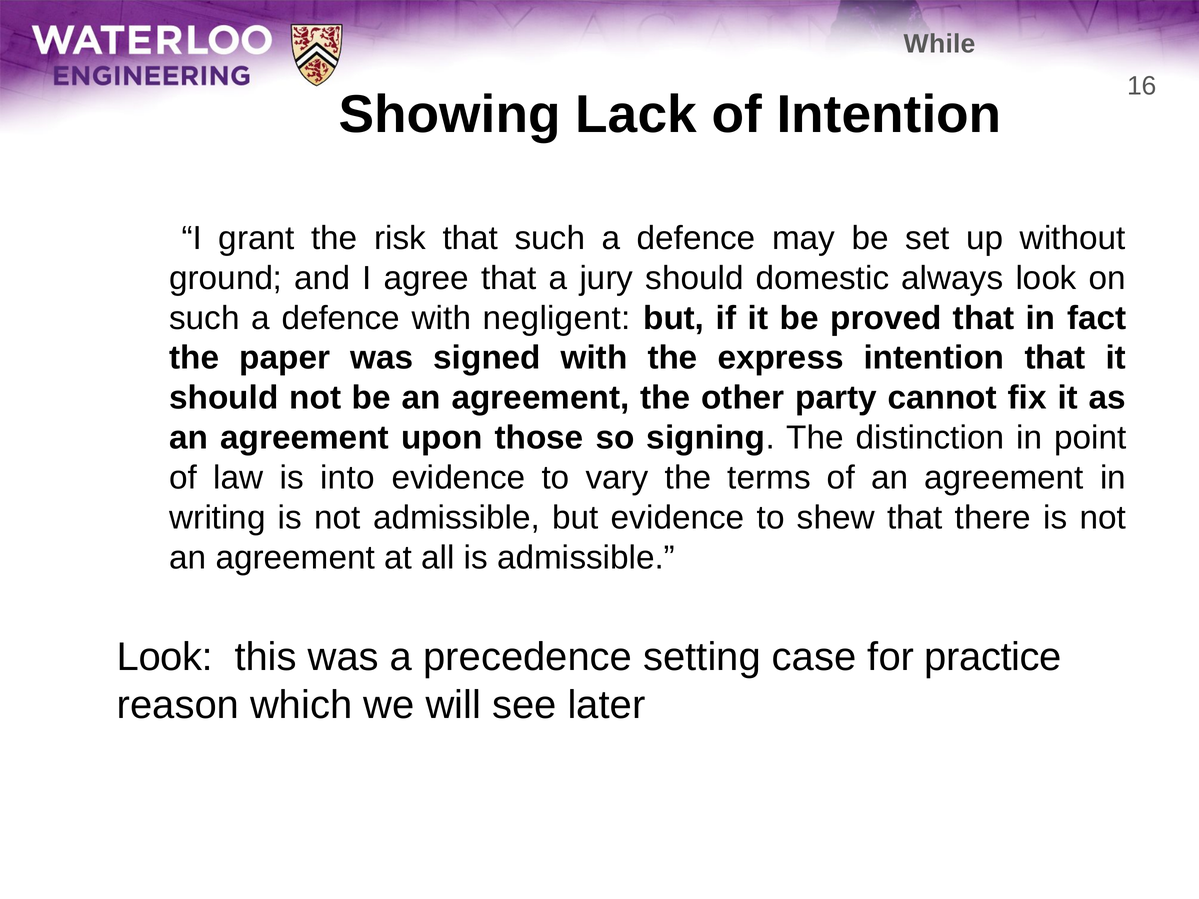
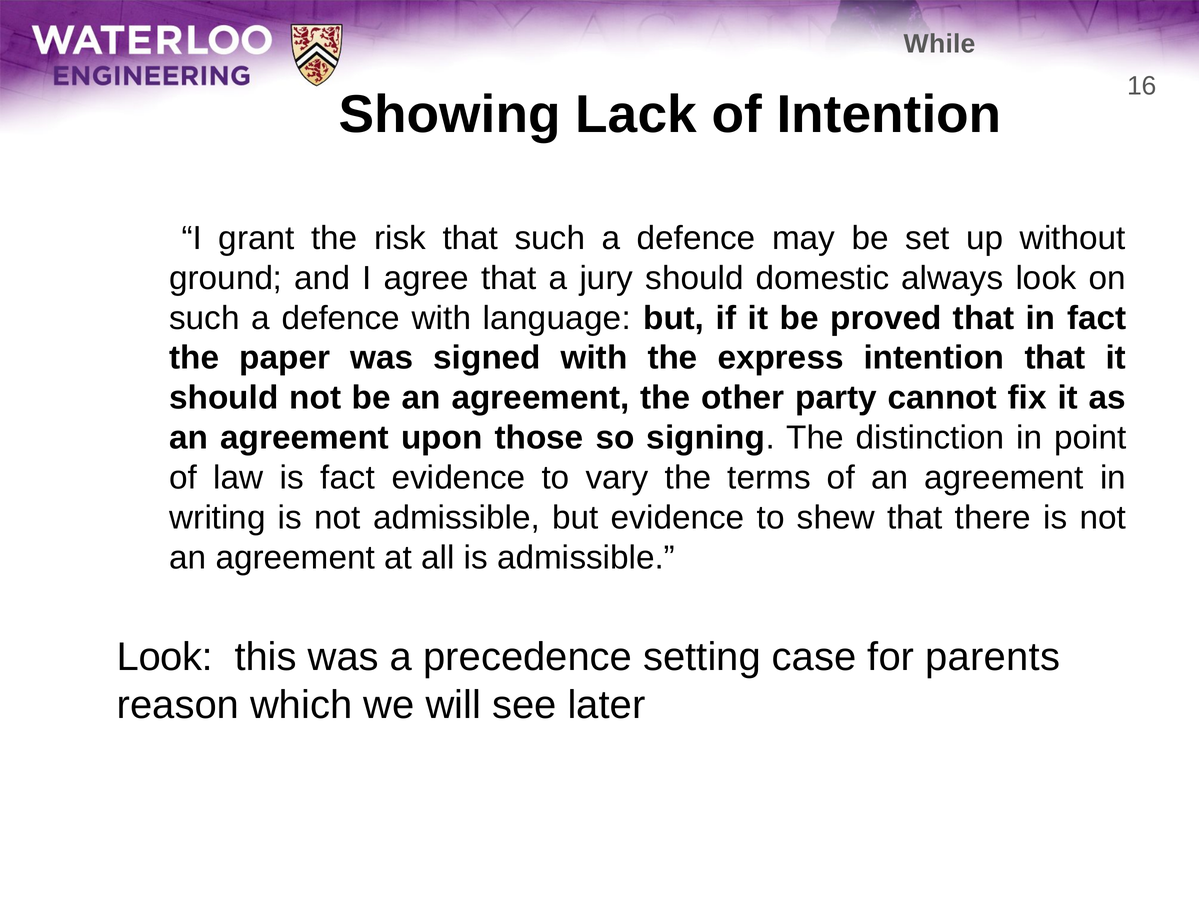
negligent: negligent -> language (557, 318)
is into: into -> fact (348, 478)
practice: practice -> parents (993, 657)
